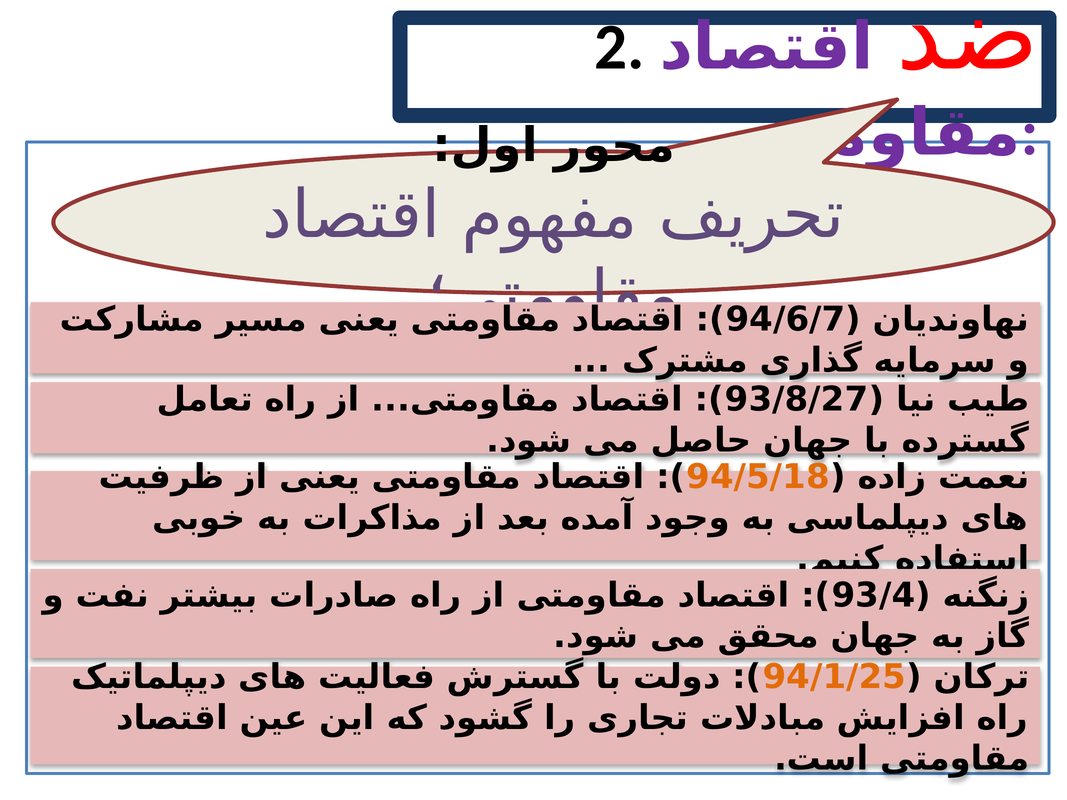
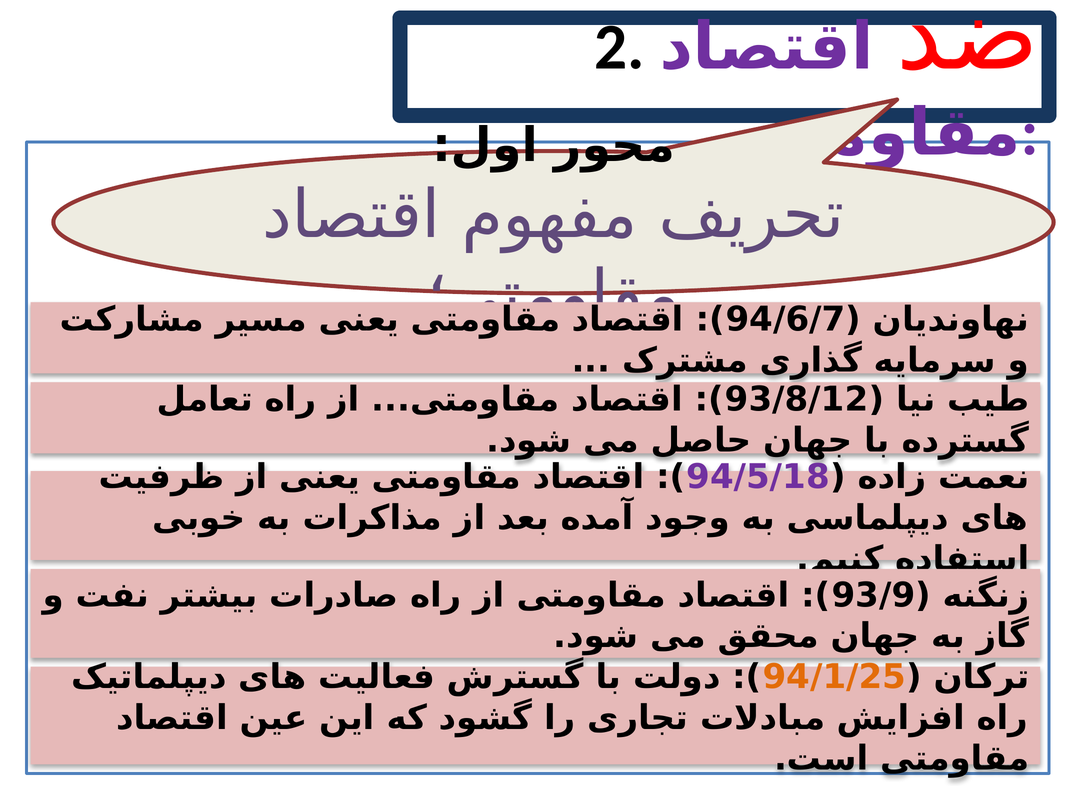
93/8/27: 93/8/27 -> 93/8/12 (796, 400)
94/5/18 colour: orange -> purple (758, 477)
93/4: 93/4 -> 93/9 (873, 595)
